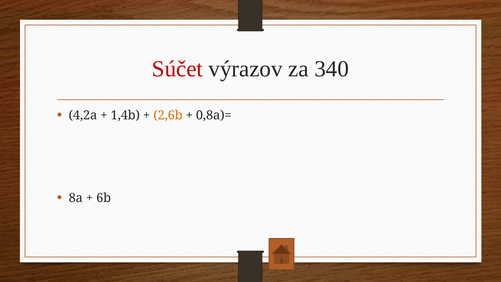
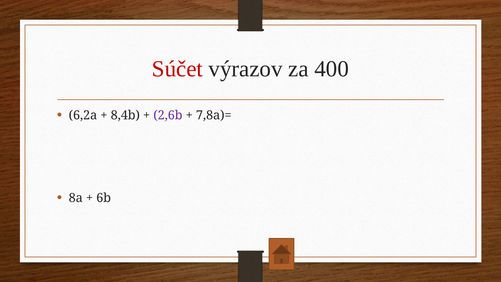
340: 340 -> 400 (332, 69)
4,2a: 4,2a -> 6,2a (83, 115)
1,4b: 1,4b -> 8,4b (125, 115)
2,6b colour: orange -> purple (168, 115)
0,8a)=: 0,8a)= -> 7,8a)= (214, 115)
